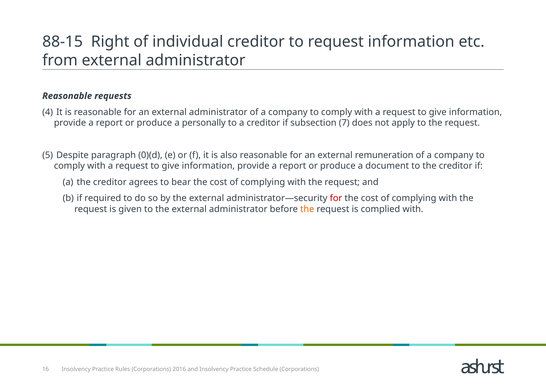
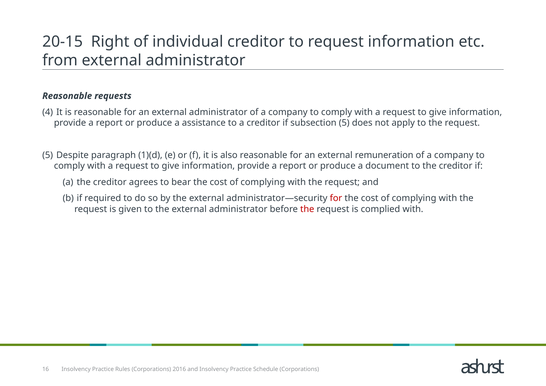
88‑15: 88‑15 -> 20‑15 (63, 42)
personally: personally -> assistance (204, 123)
subsection 7: 7 -> 5 (344, 123)
0)(d: 0)(d -> 1)(d (150, 155)
the colour: orange -> red (307, 209)
